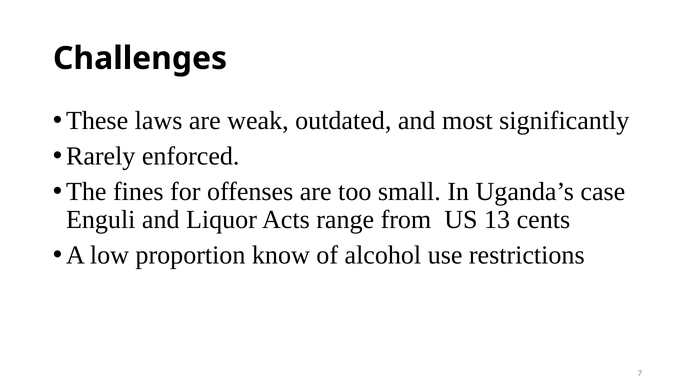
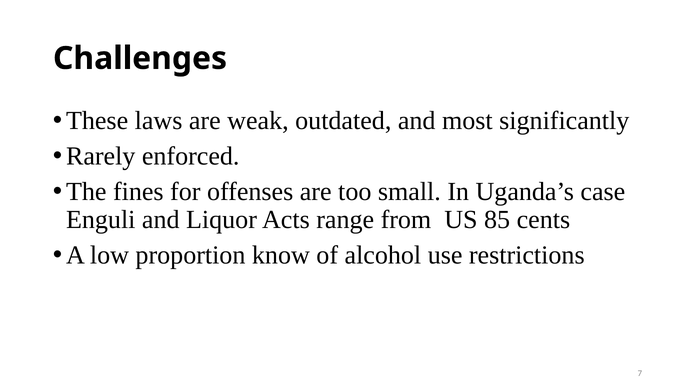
13: 13 -> 85 (497, 220)
